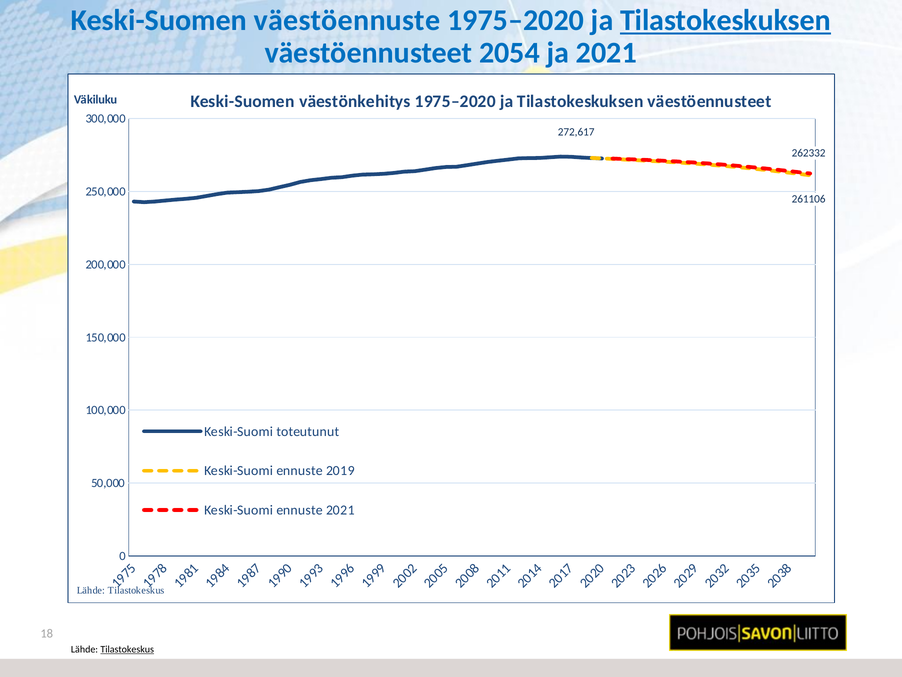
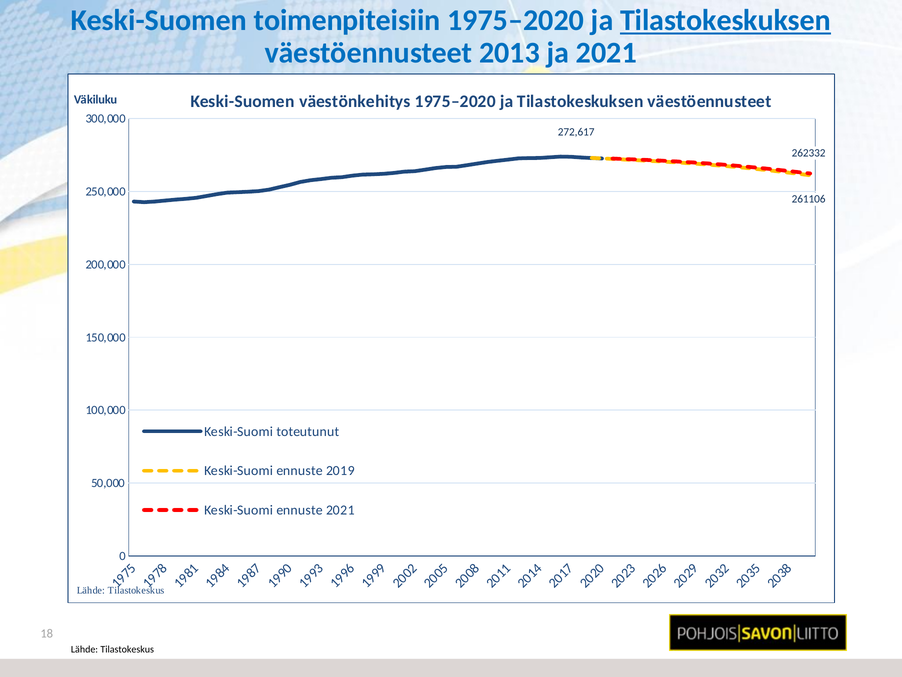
väestöennuste: väestöennuste -> toimenpiteisiin (347, 21)
2054: 2054 -> 2013 (509, 53)
Tilastokeskus underline: present -> none (127, 649)
